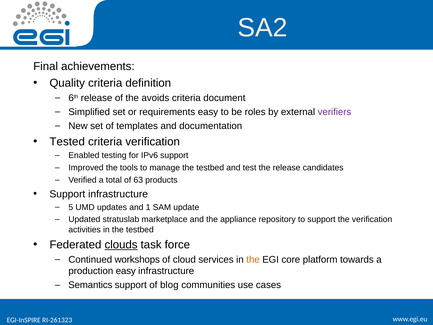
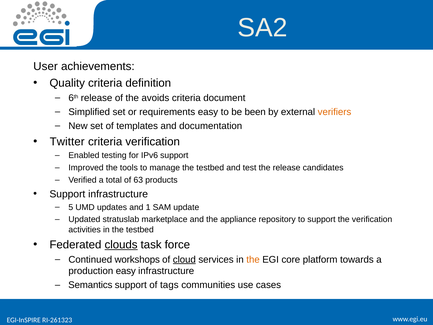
Final: Final -> User (46, 66)
roles: roles -> been (255, 112)
verifiers colour: purple -> orange (335, 112)
Tested: Tested -> Twitter (67, 142)
cloud underline: none -> present (184, 259)
blog: blog -> tags (169, 285)
